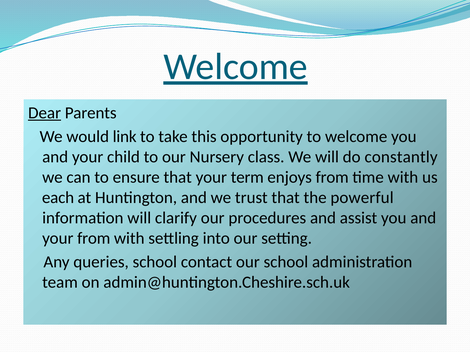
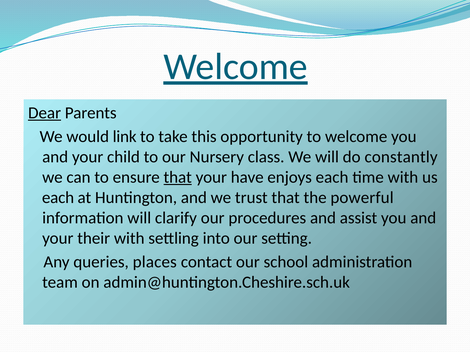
that underline: none -> present (178, 178)
term: term -> have (247, 178)
enjoys from: from -> each (332, 178)
your from: from -> their (94, 239)
queries school: school -> places (155, 262)
